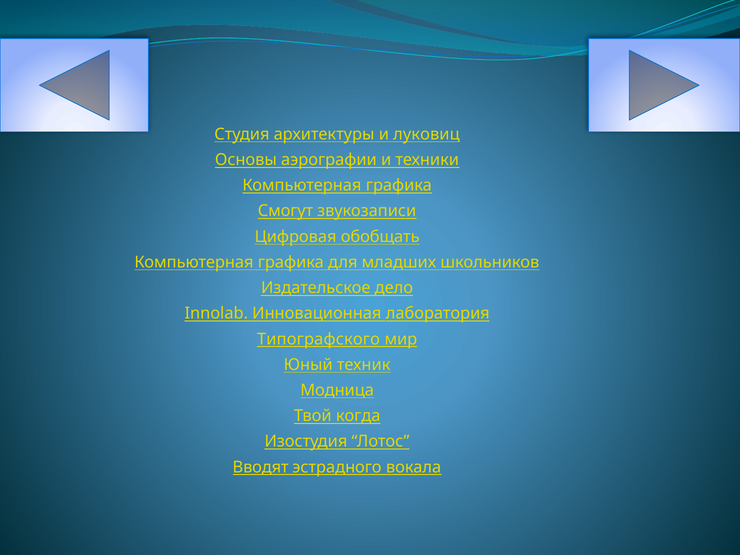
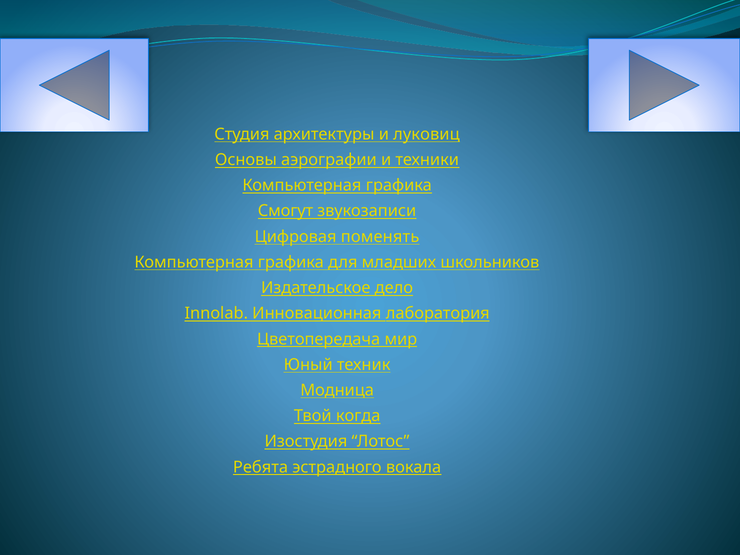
обобщать: обобщать -> поменять (380, 237)
Типографского: Типографского -> Цветопередача (319, 339)
Вводят: Вводят -> Ребята (261, 467)
